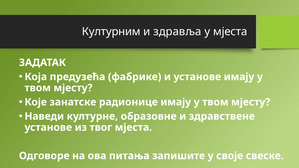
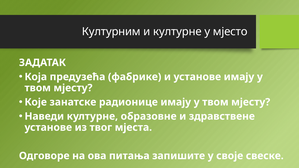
и здравља: здравља -> културне (177, 32)
у мјеста: мјеста -> мјесто (230, 32)
